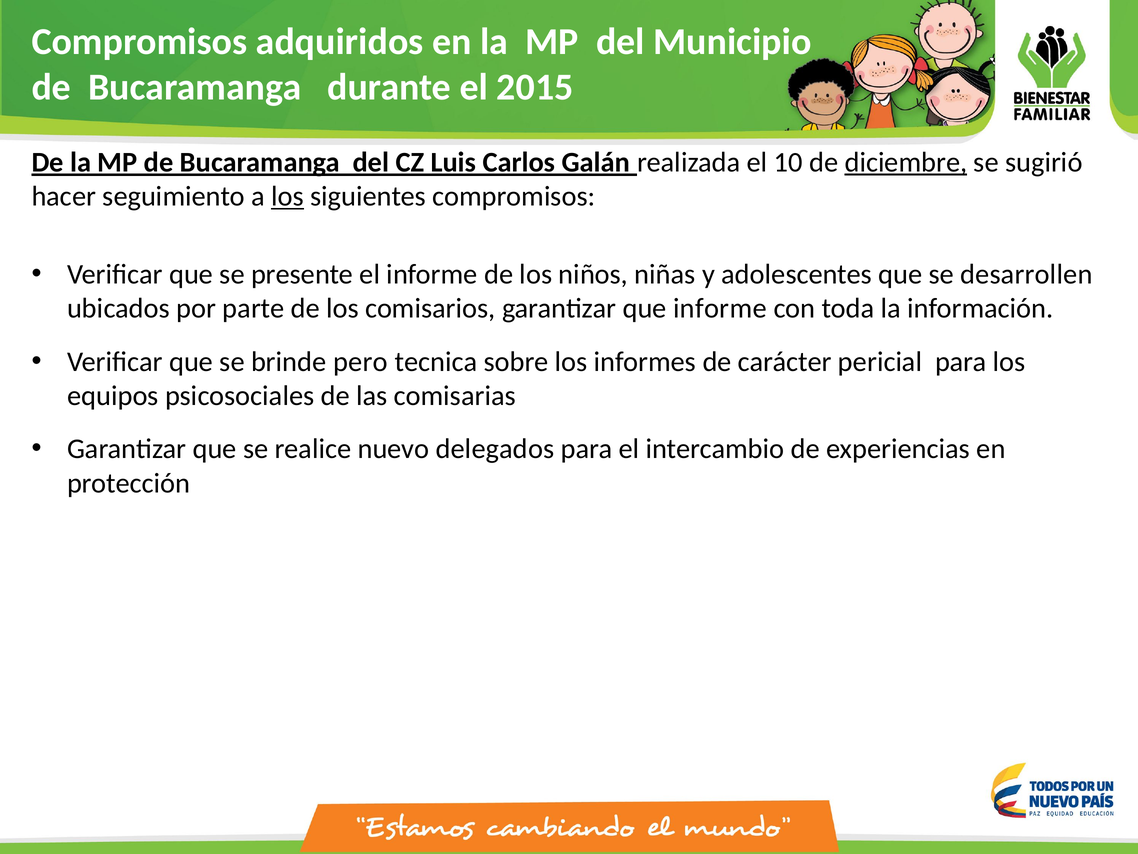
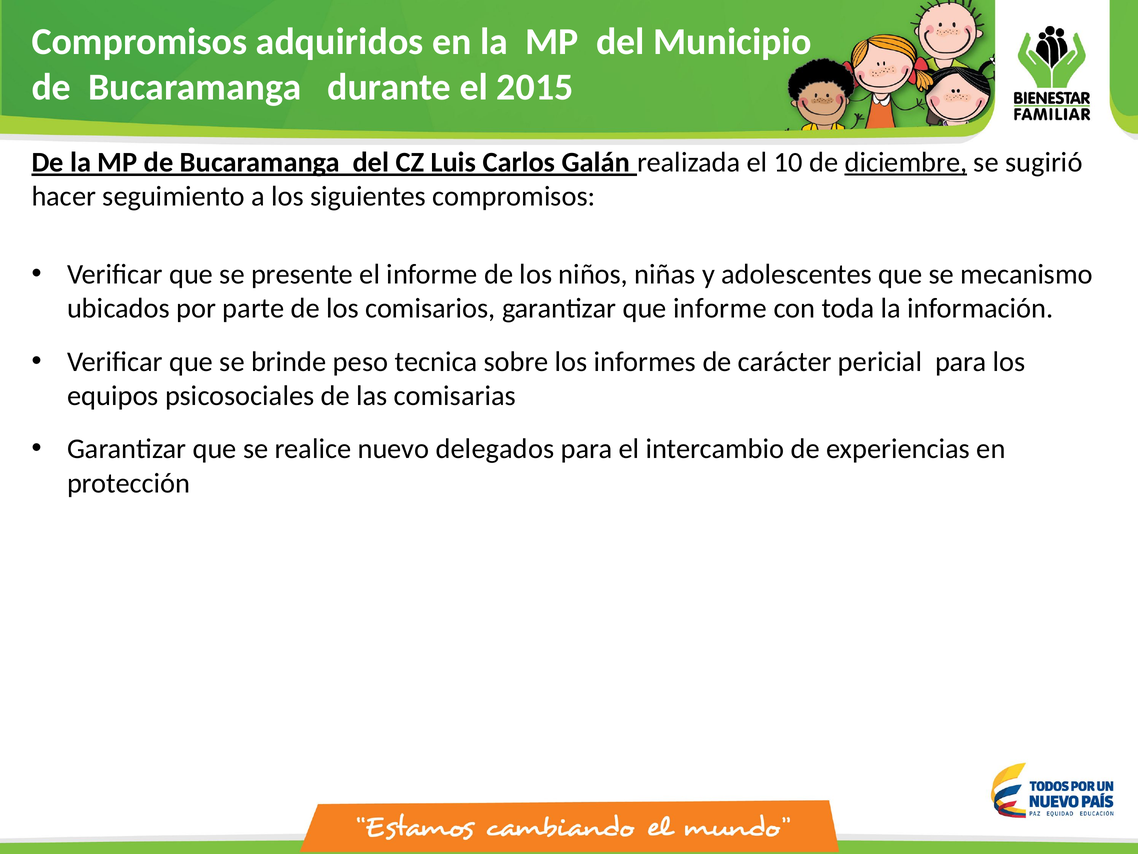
los underline: present -> none (288, 196)
desarrollen: desarrollen -> mecanismo (1027, 274)
pero: pero -> peso (361, 361)
